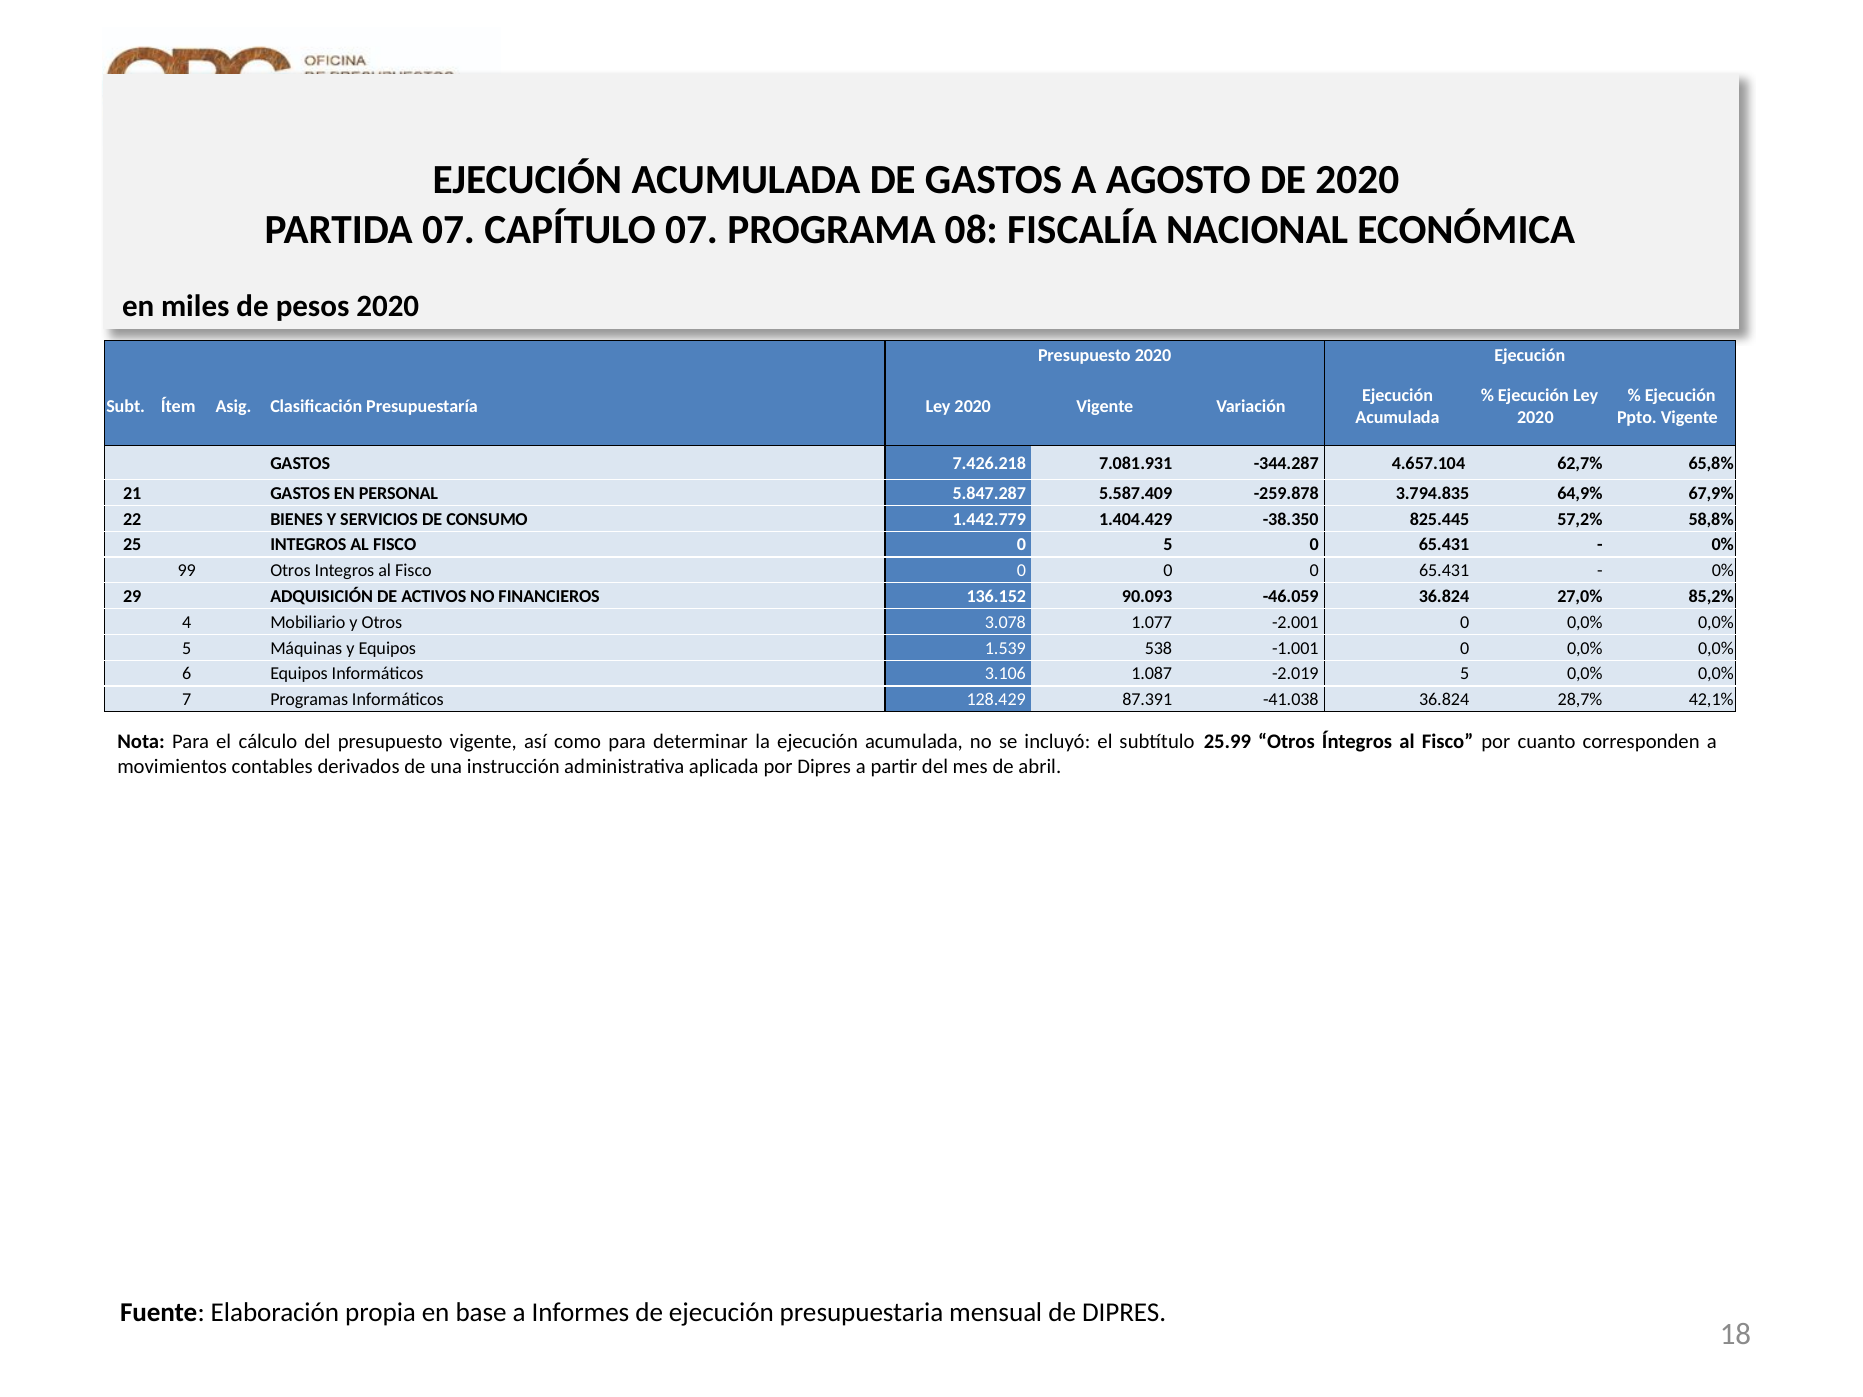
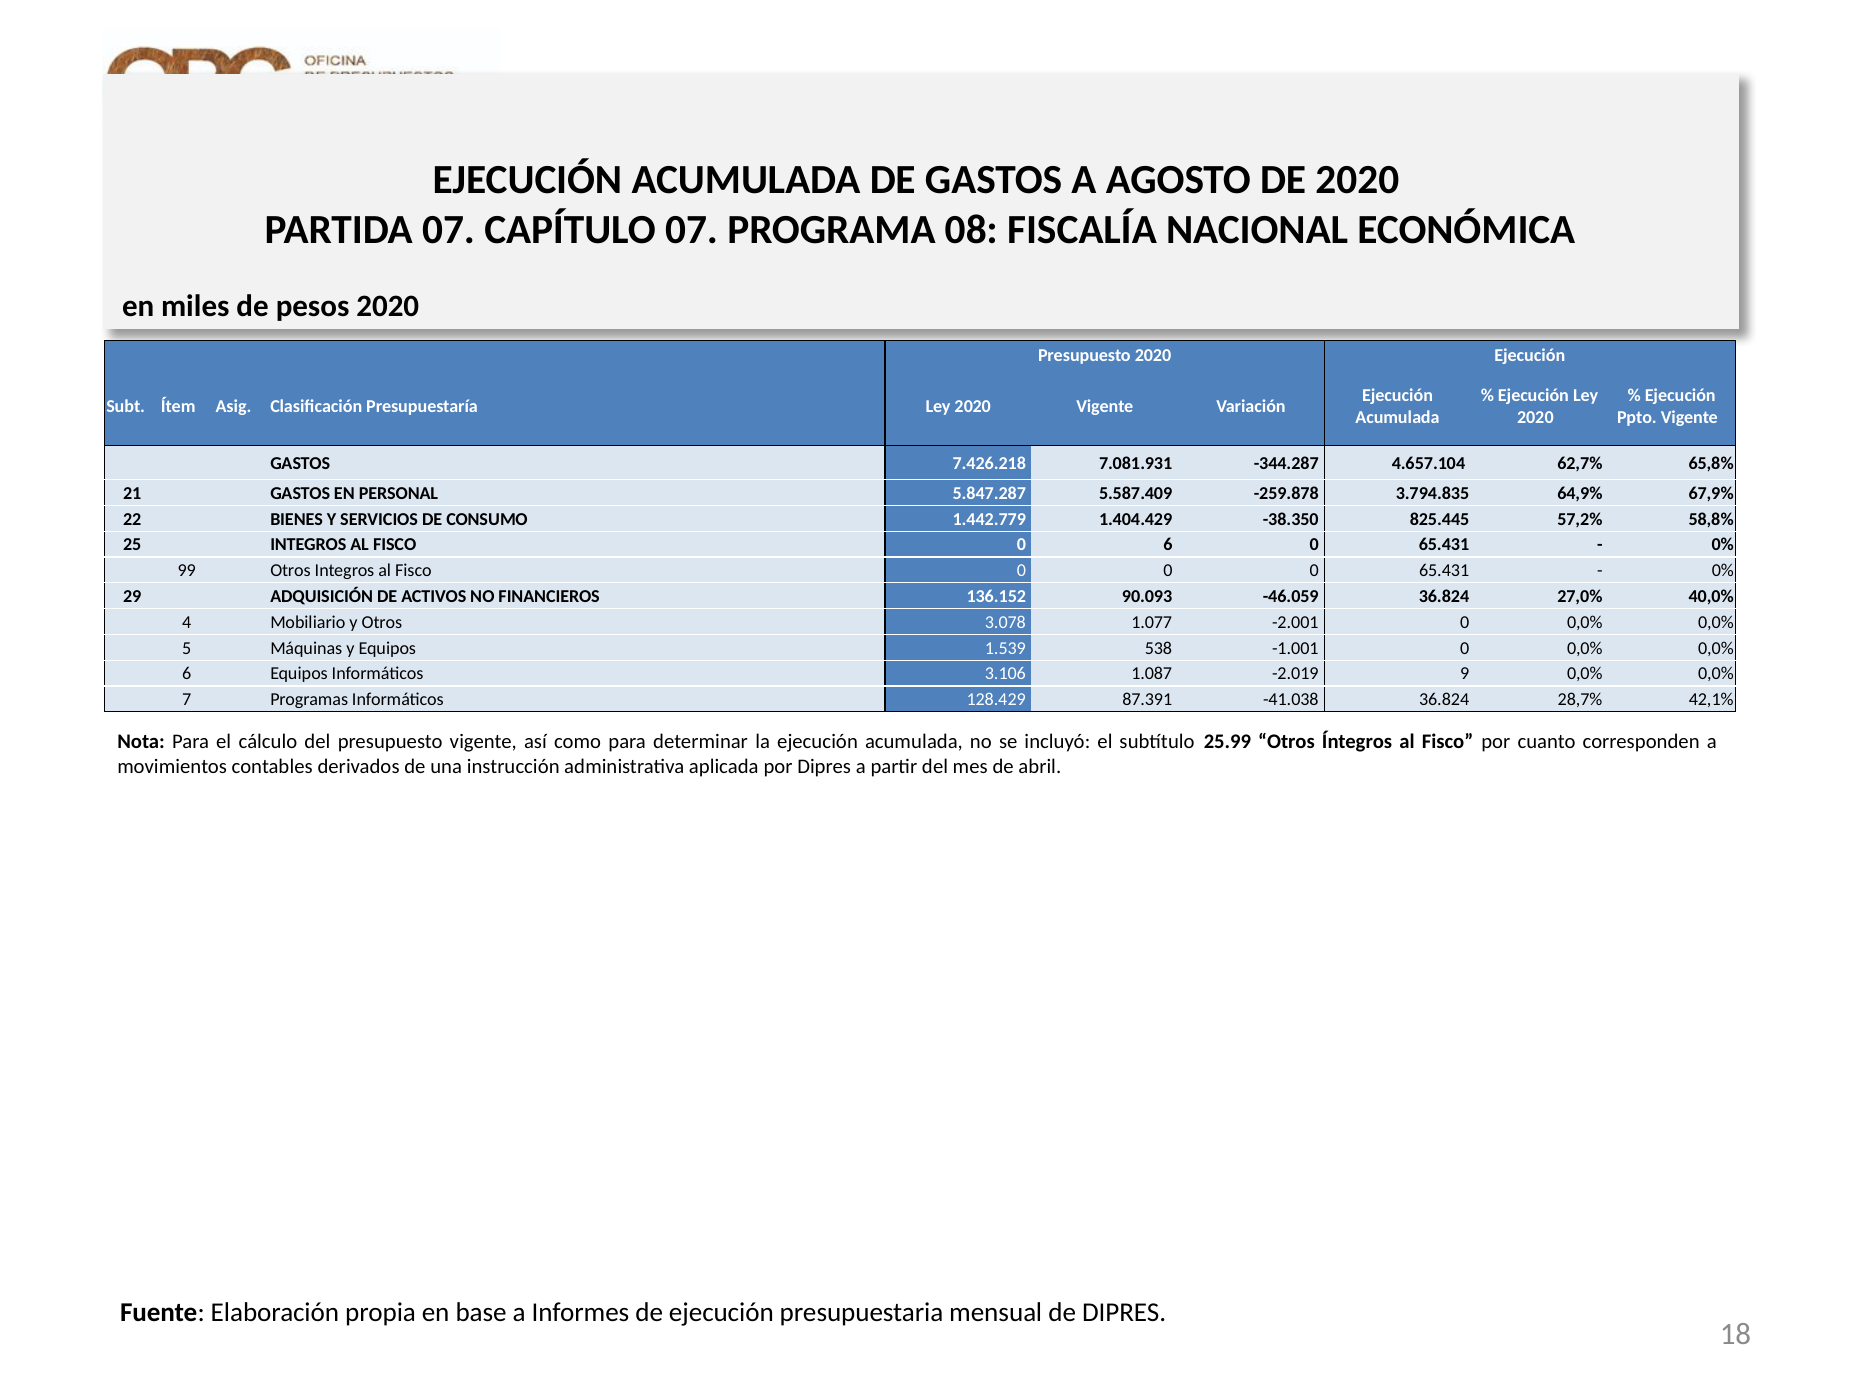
0 5: 5 -> 6 (1168, 545)
85,2%: 85,2% -> 40,0% (1711, 597)
-2.019 5: 5 -> 9 (1465, 674)
